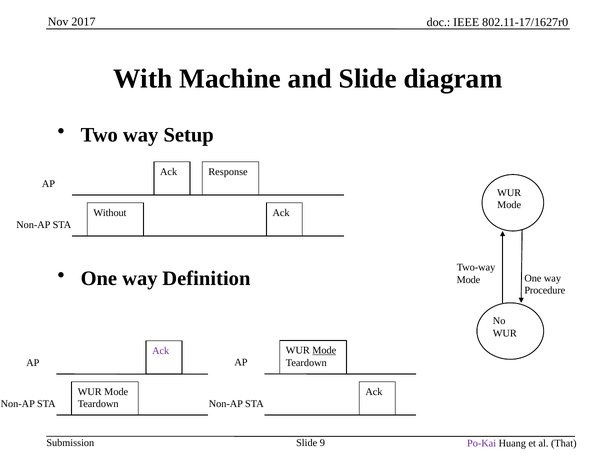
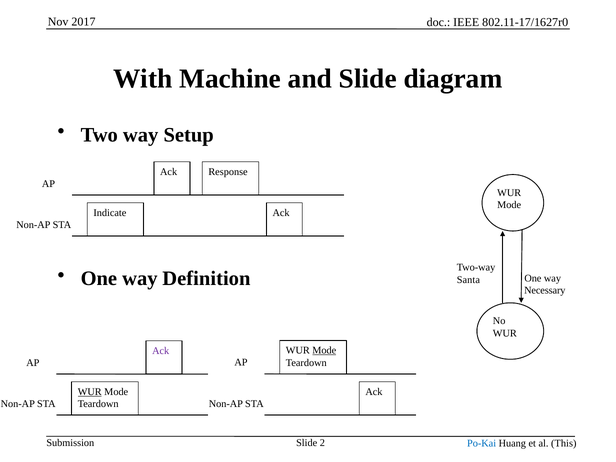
Without: Without -> Indicate (110, 213)
Mode: Mode -> Santa (468, 280)
Procedure: Procedure -> Necessary (545, 290)
WUR underline: none -> present (90, 392)
Po-Kai colour: purple -> blue (482, 443)
That: That -> This (564, 443)
9: 9 -> 2 (322, 443)
